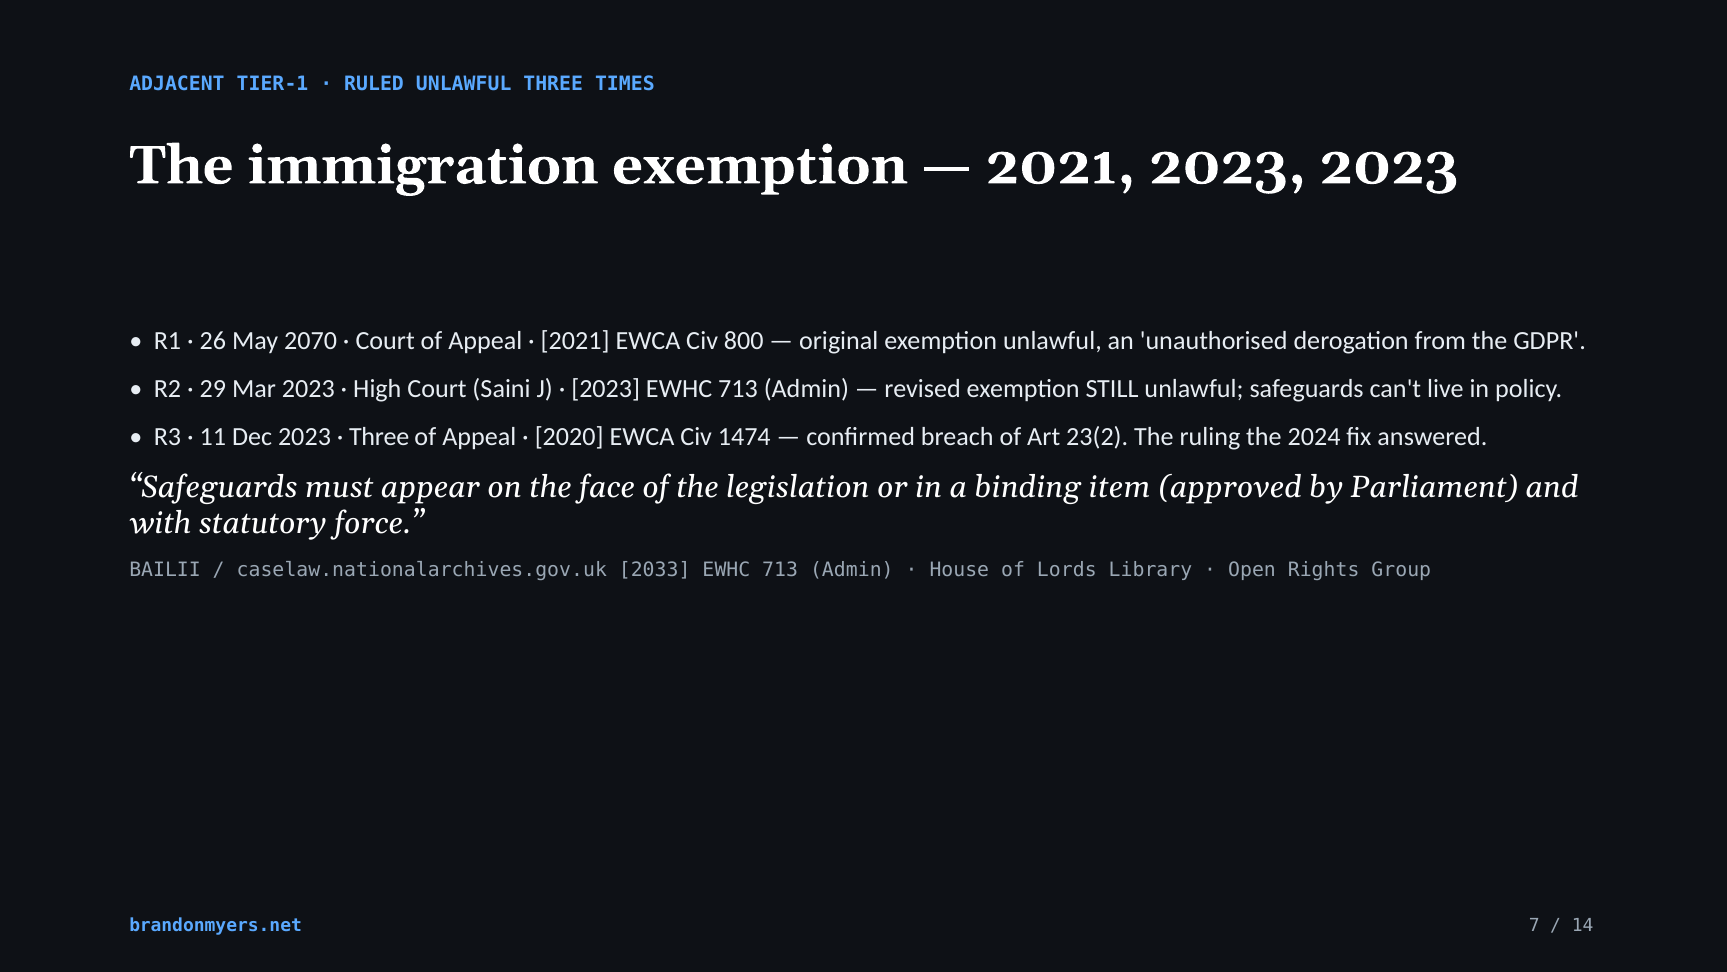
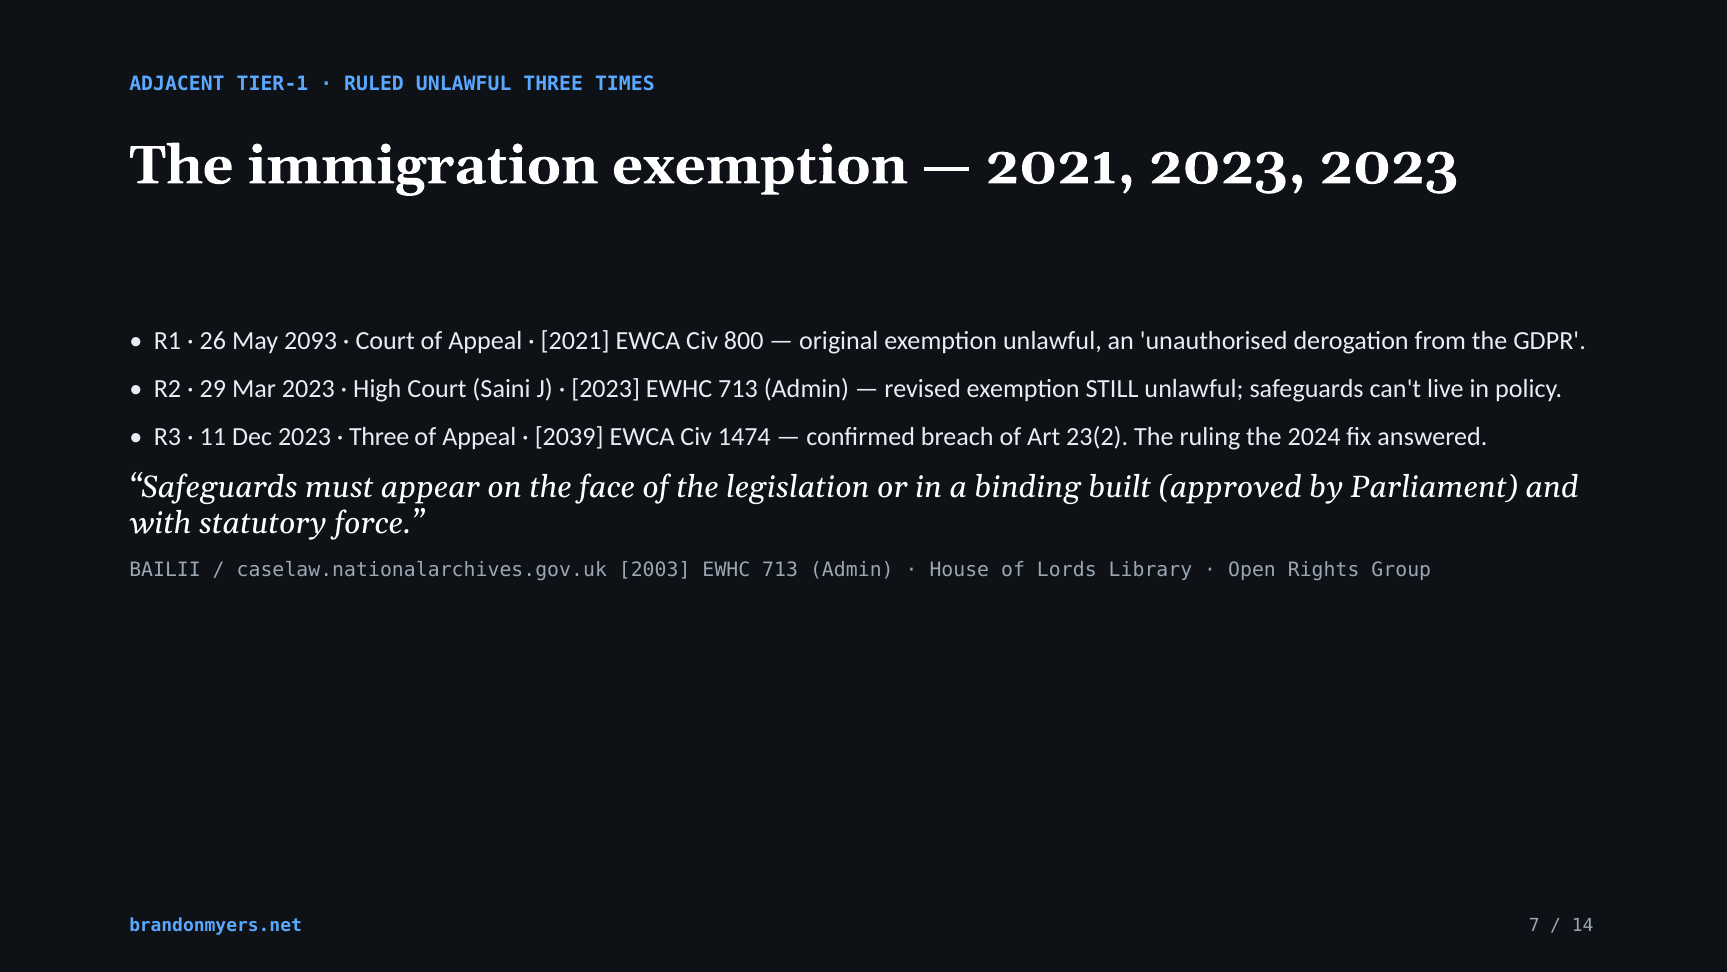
2070: 2070 -> 2093 (311, 341)
2020: 2020 -> 2039 (569, 436)
item: item -> built (1120, 487)
2033: 2033 -> 2003 (655, 569)
